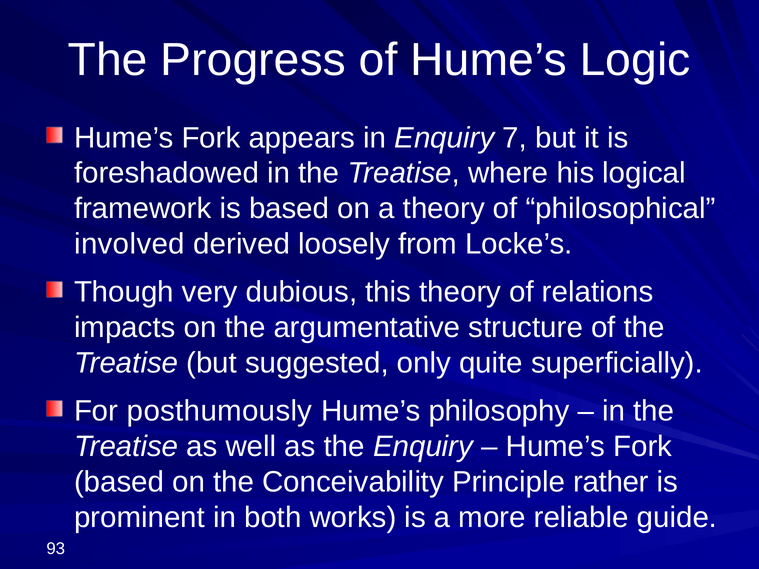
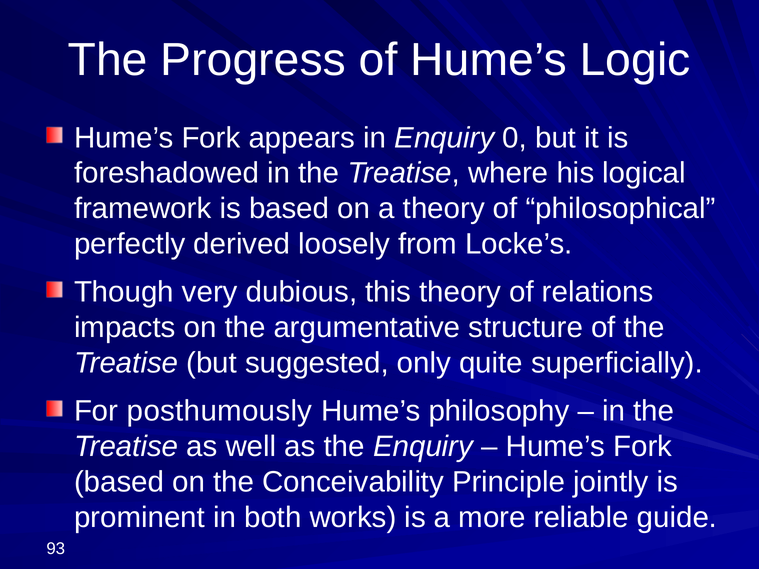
7: 7 -> 0 (515, 138)
involved: involved -> perfectly (130, 244)
rather: rather -> jointly (611, 482)
